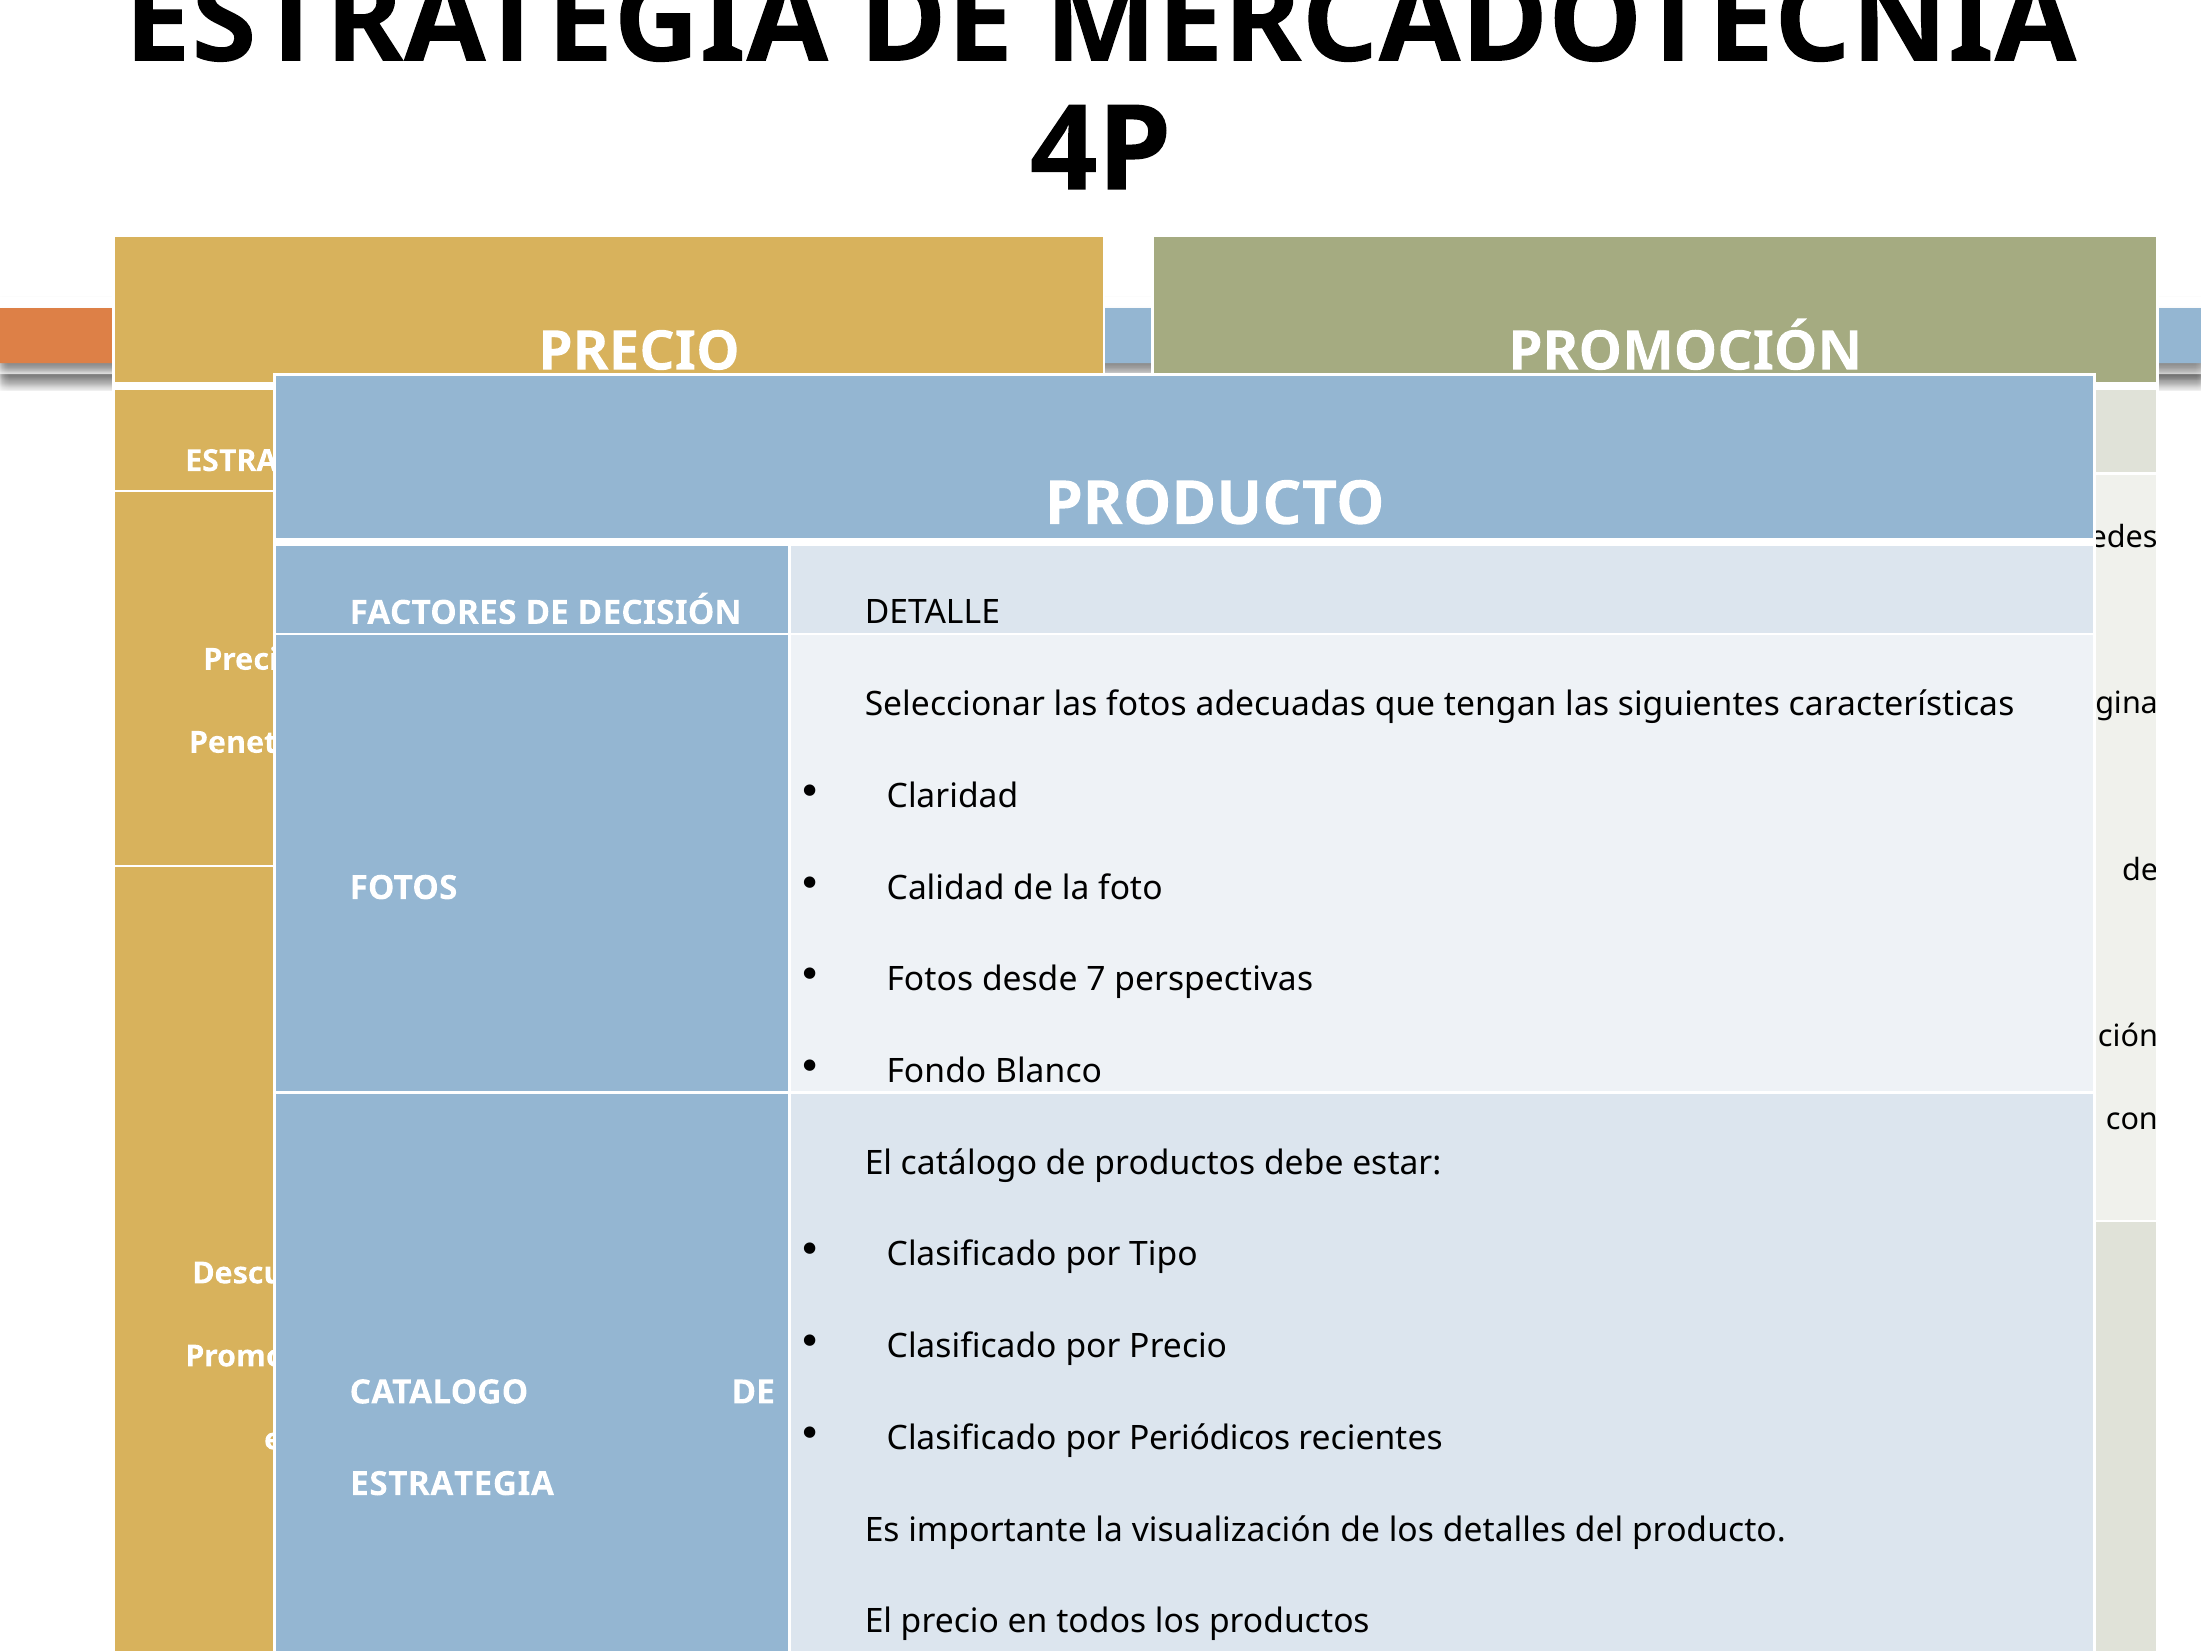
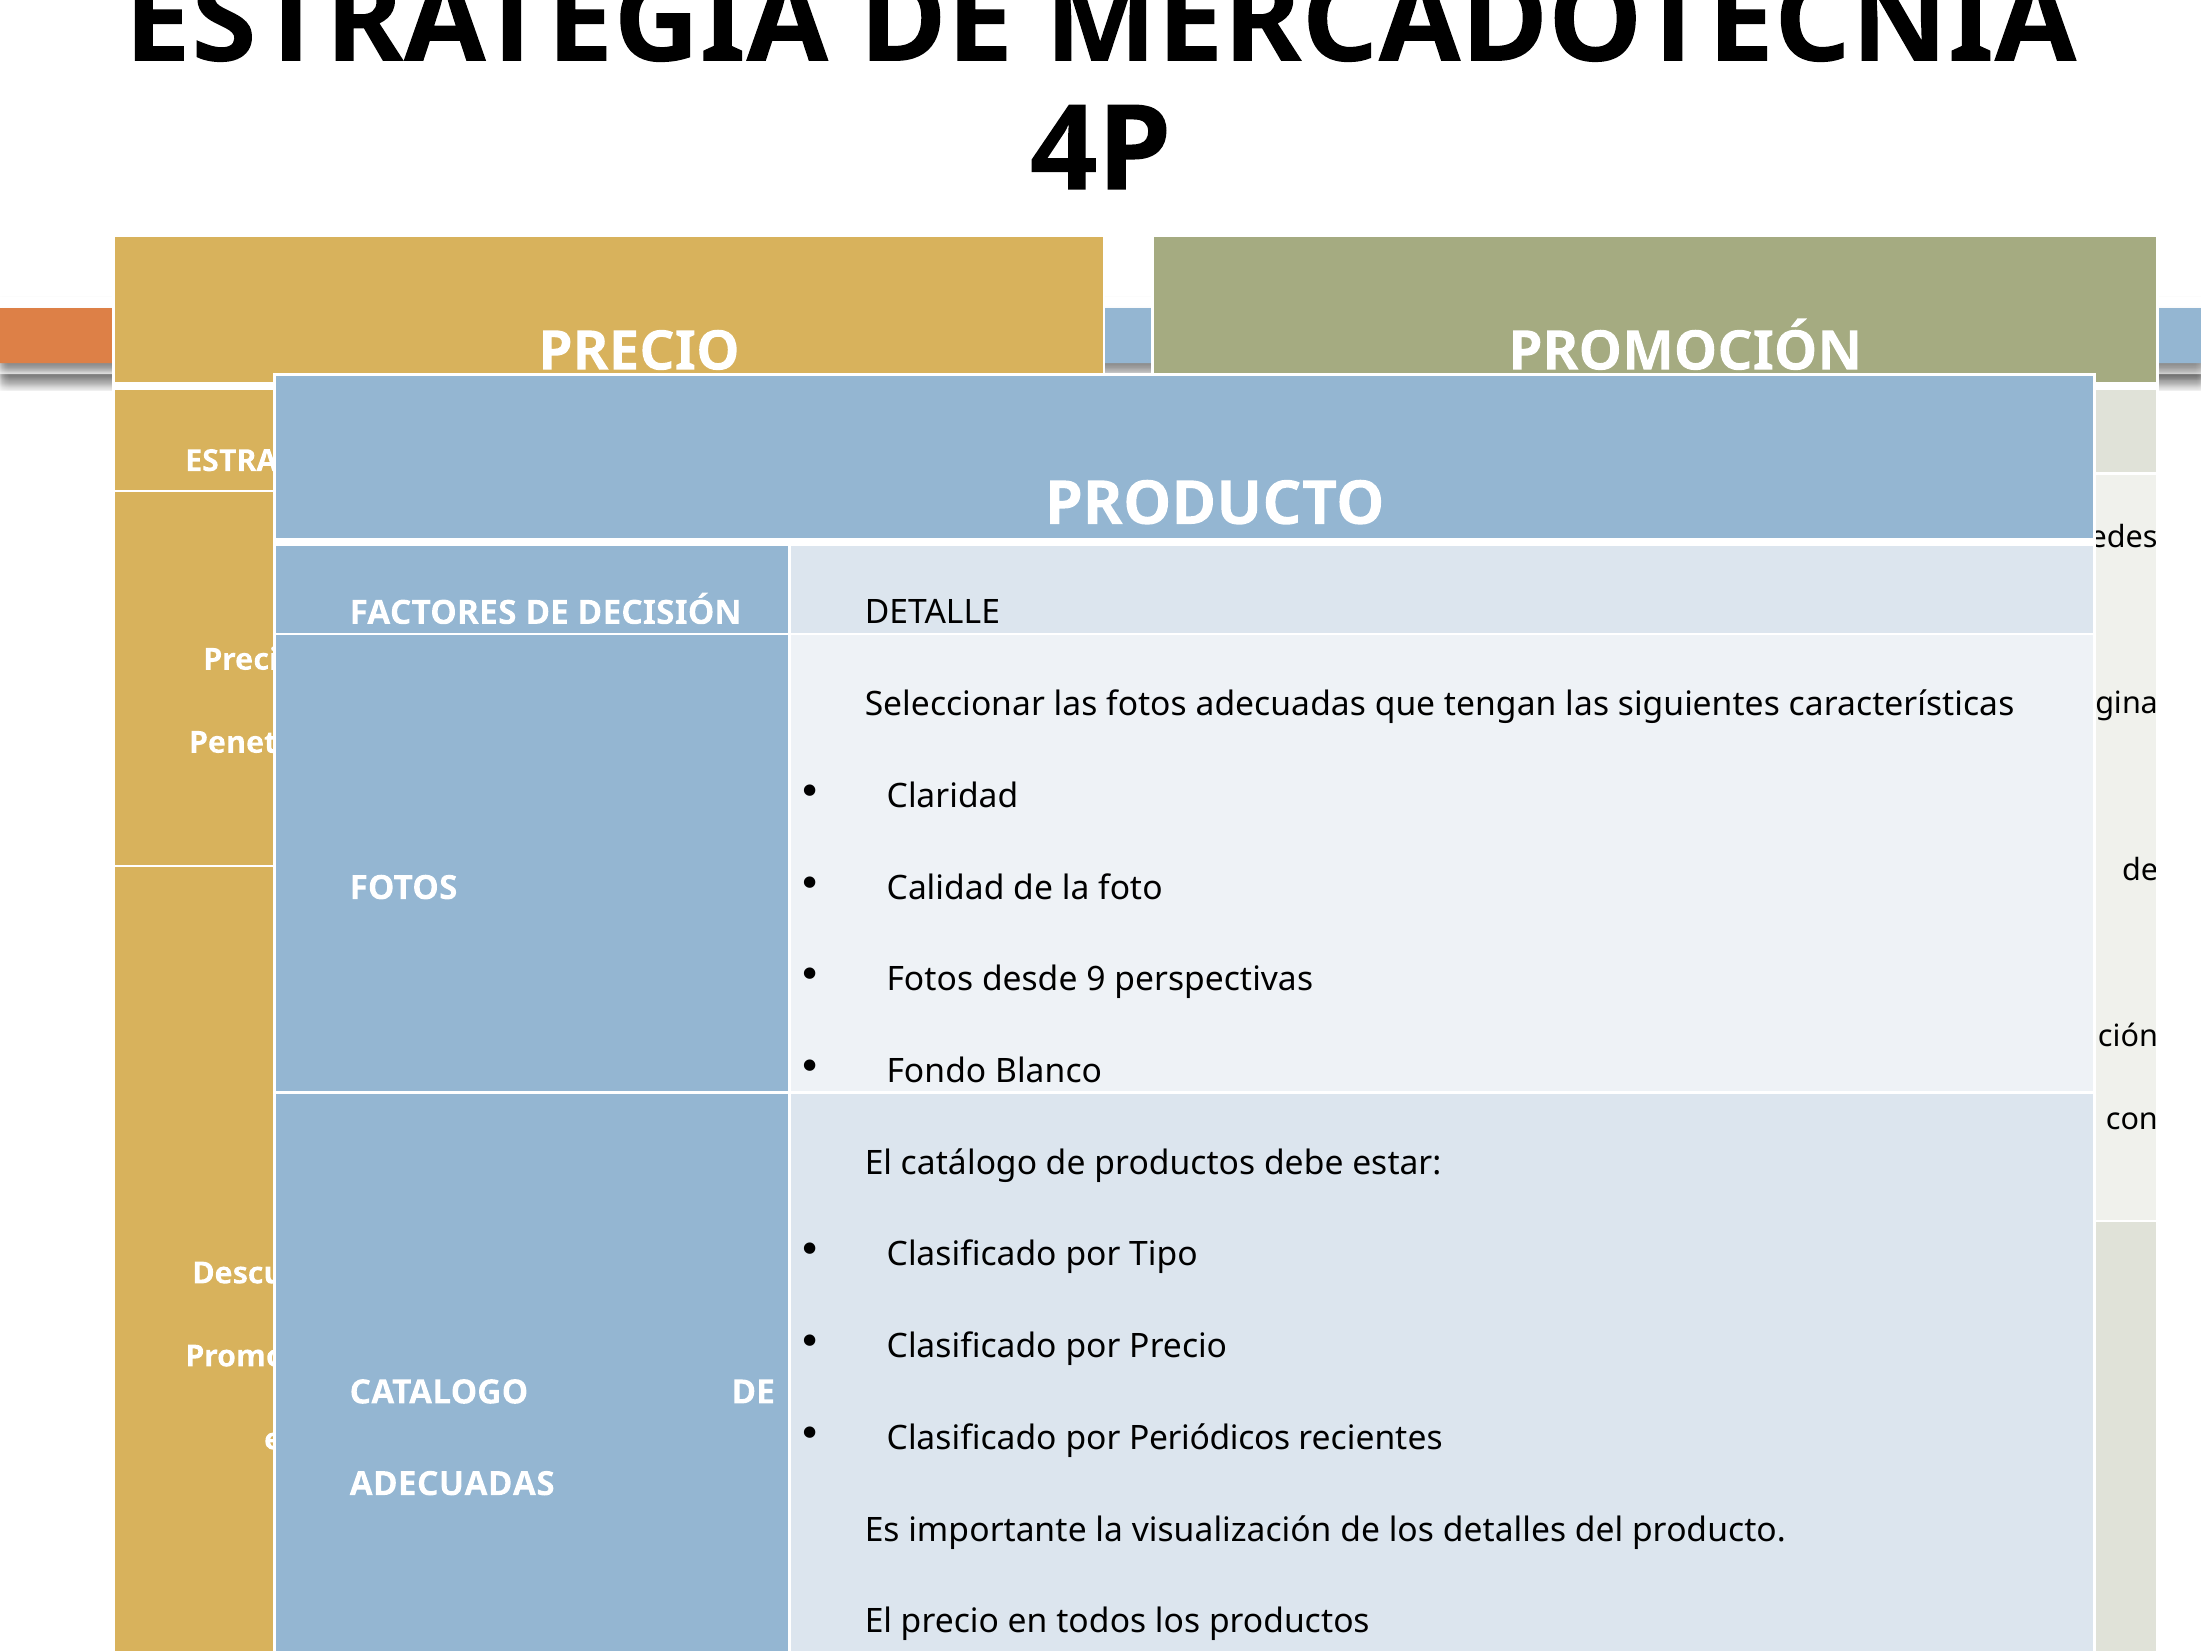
7: 7 -> 9 (1096, 980)
ESTRATEGIA: ESTRATEGIA -> ADECUADAS (452, 1484)
